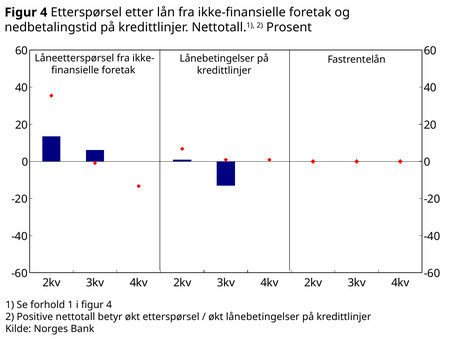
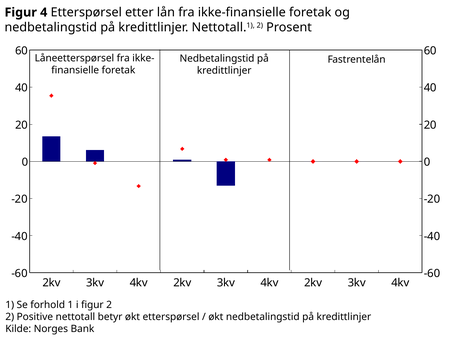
Lånebetingelser: Lånebetingelser -> Nedbetalingstid (217, 58)
i figur 4: 4 -> 2 (109, 305)
økt lånebetingelser: lånebetingelser -> nedbetalingstid (263, 317)
